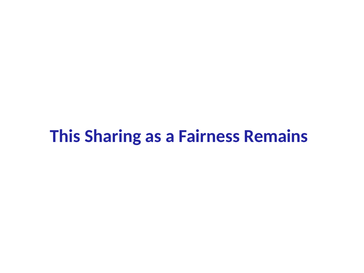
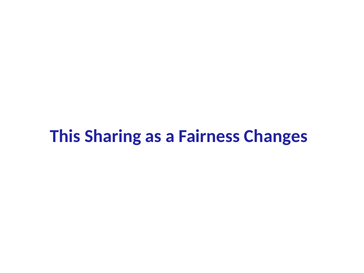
Remains: Remains -> Changes (276, 136)
